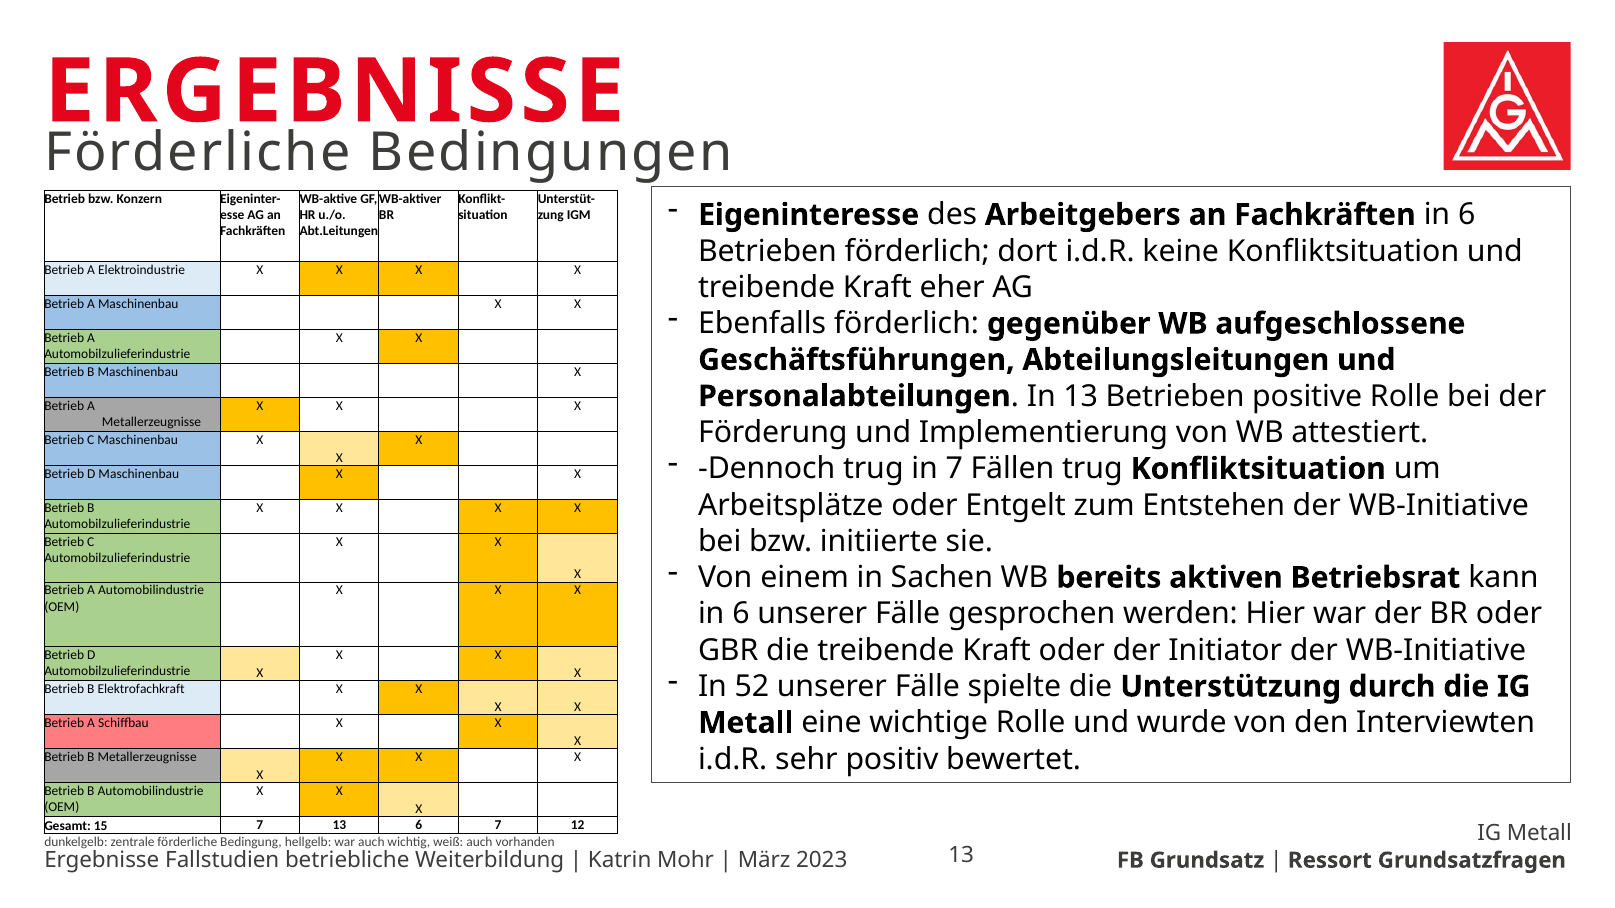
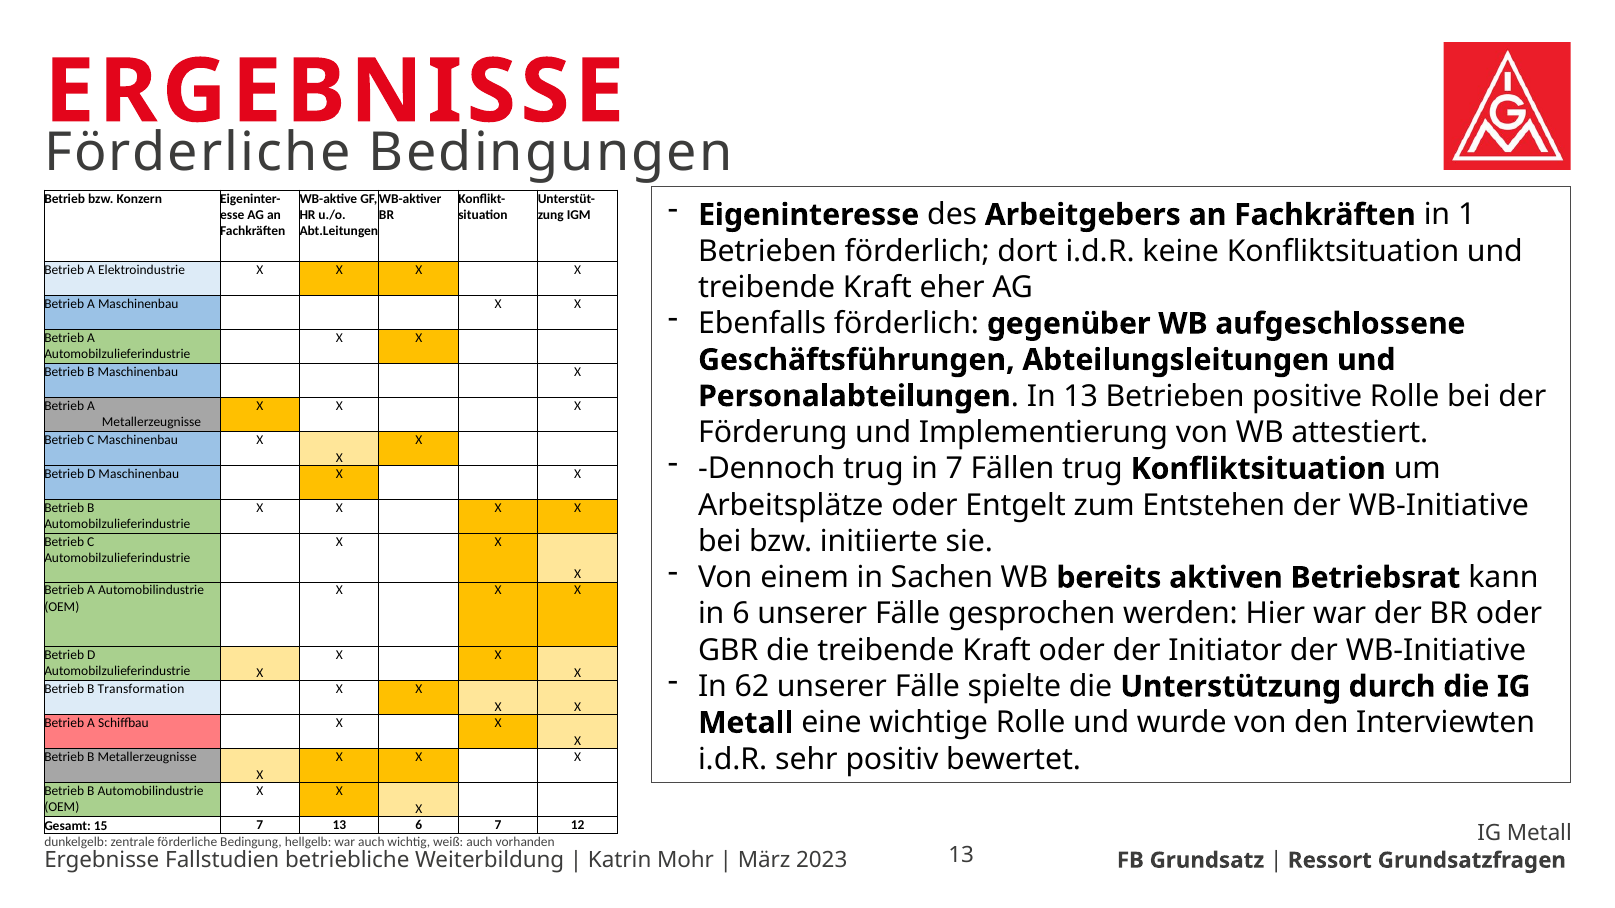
Fachkräften in 6: 6 -> 1 (1467, 215)
52: 52 -> 62 (752, 687)
Elektrofachkraft: Elektrofachkraft -> Transformation (141, 689)
